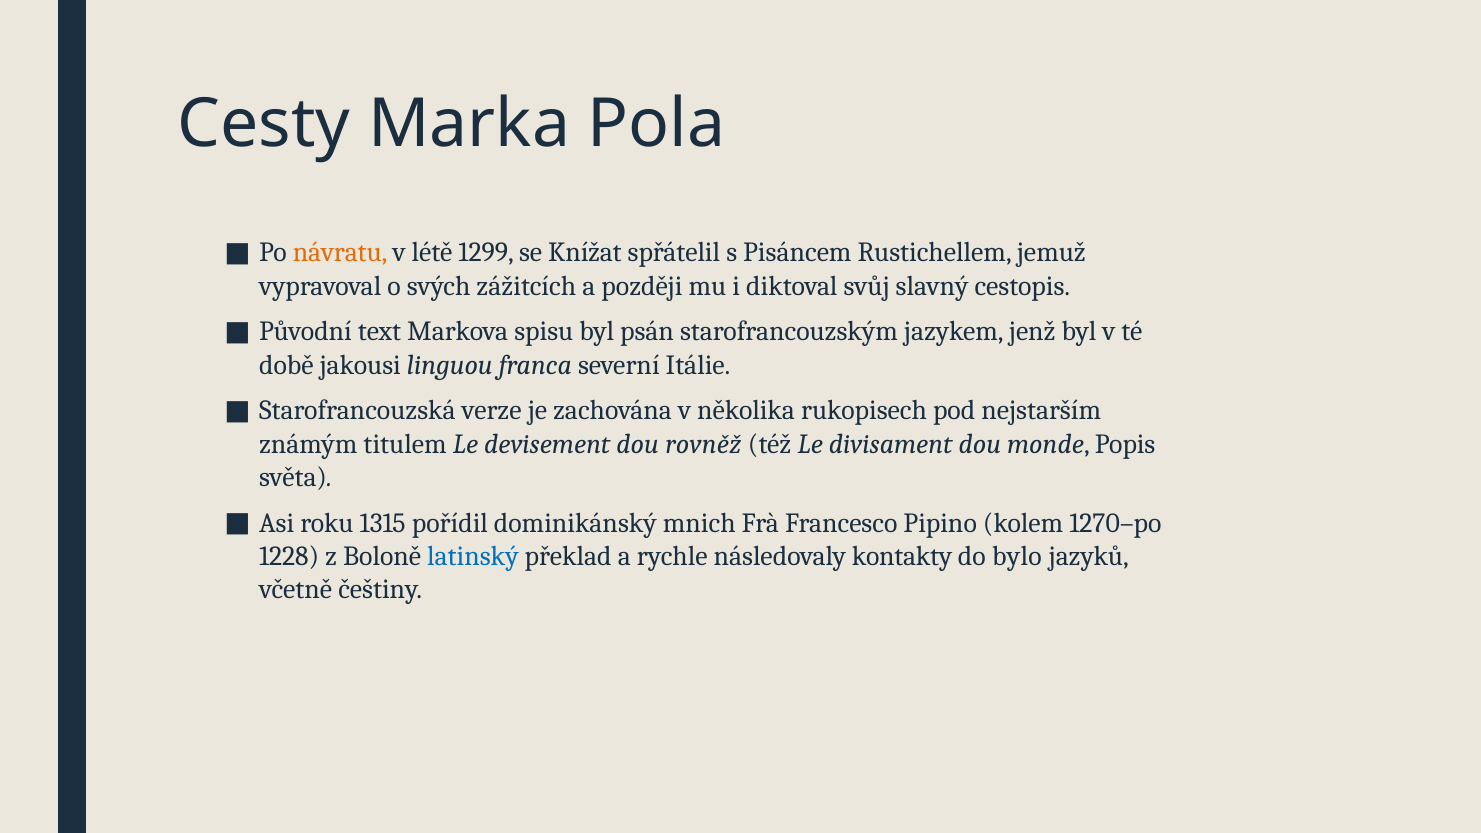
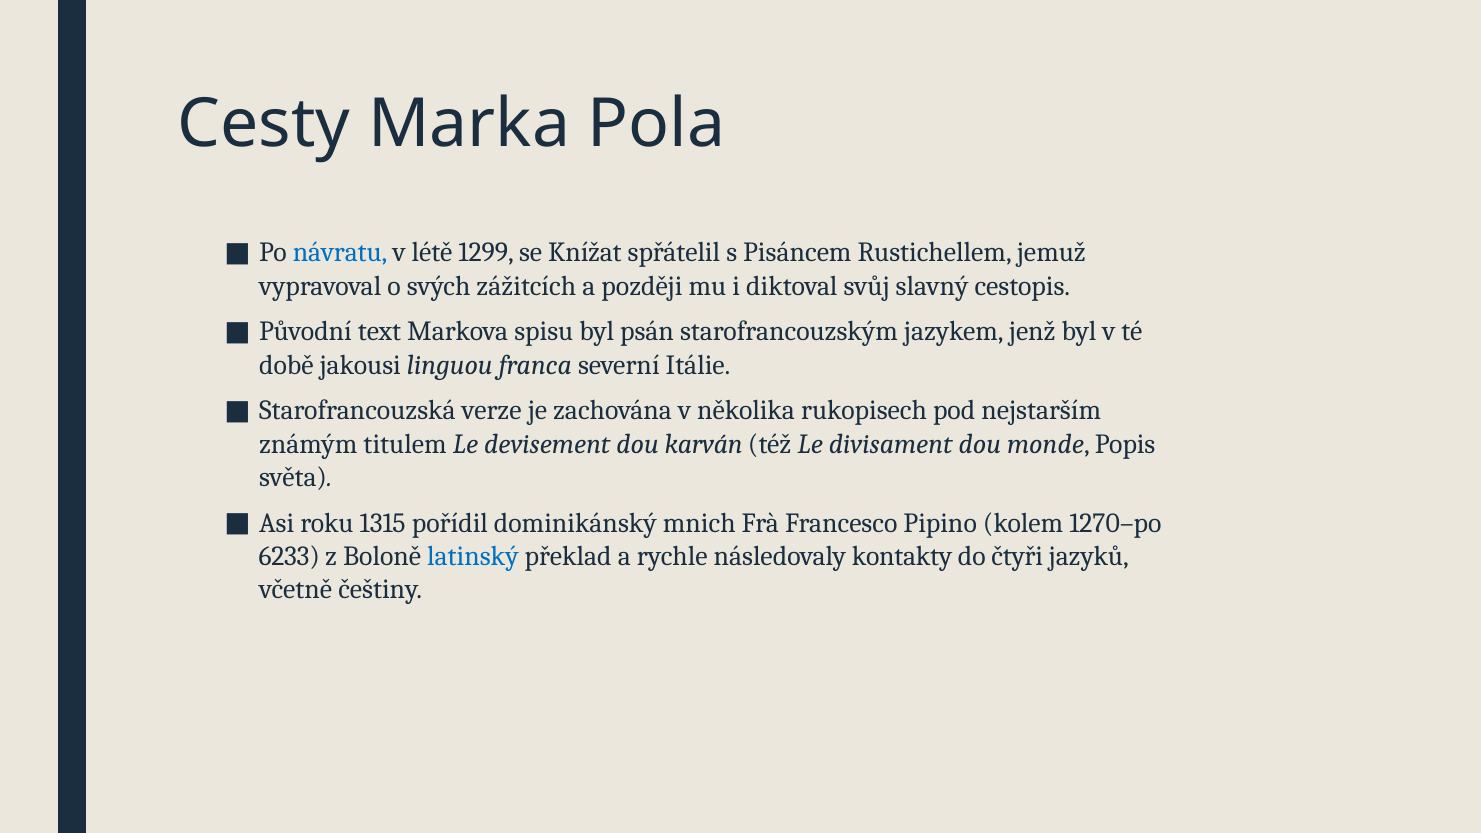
návratu colour: orange -> blue (340, 253)
rovněž: rovněž -> karván (704, 444)
1228: 1228 -> 6233 (289, 556)
bylo: bylo -> čtyři (1017, 556)
